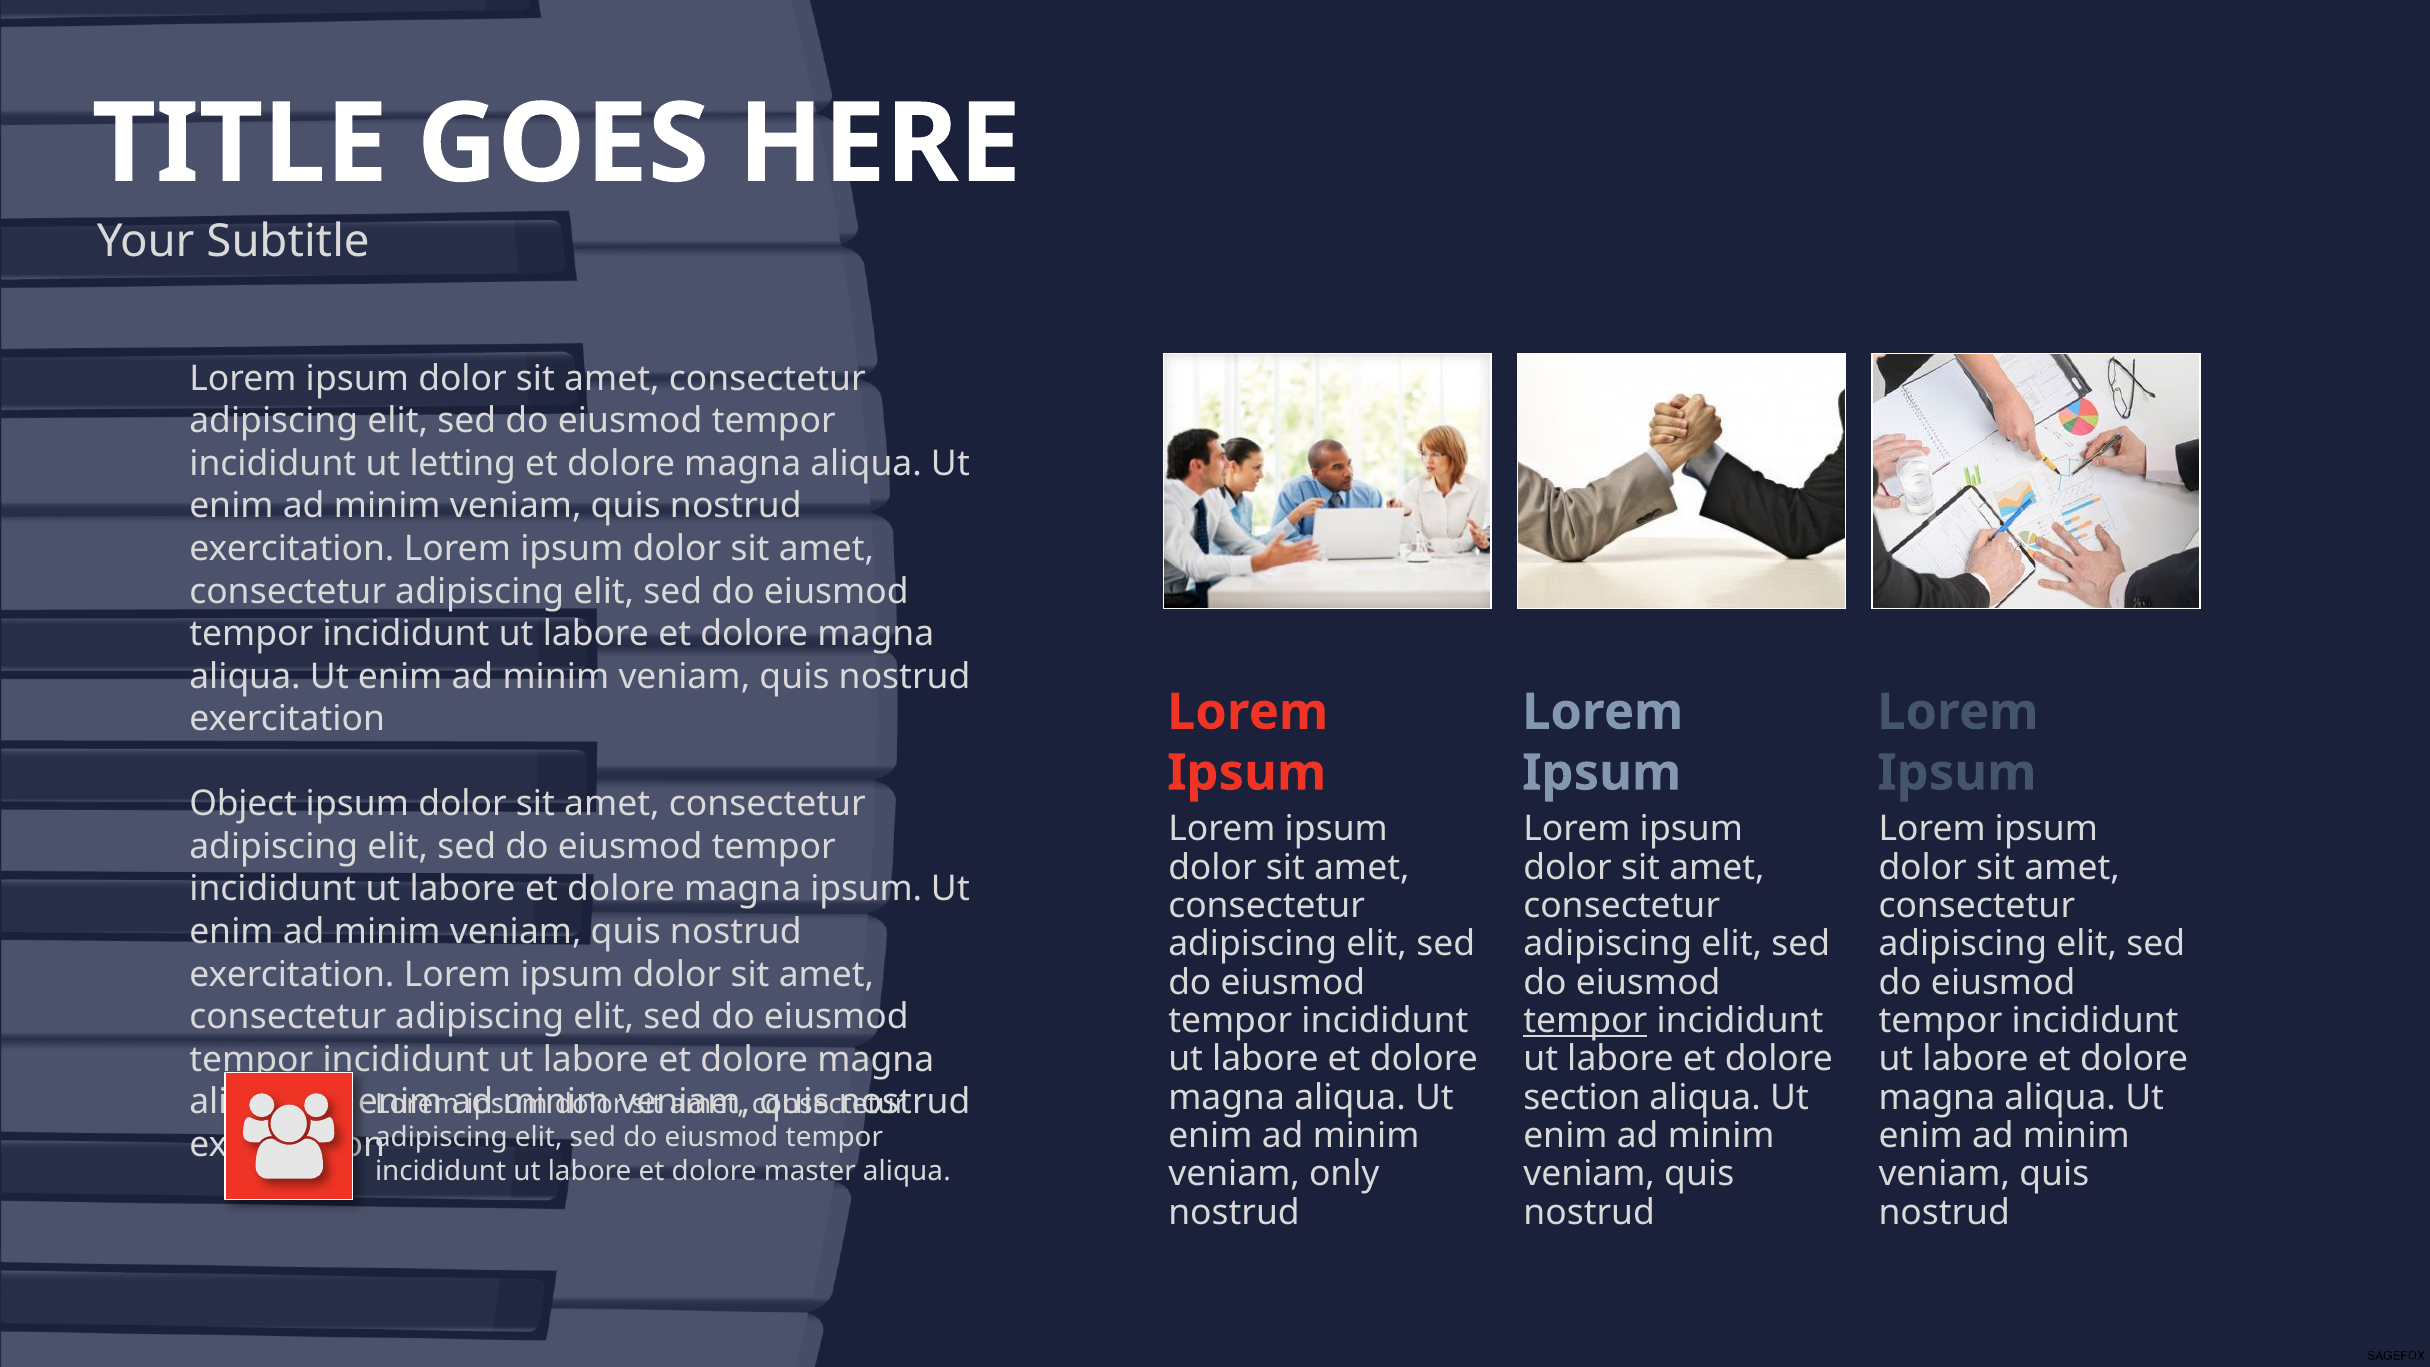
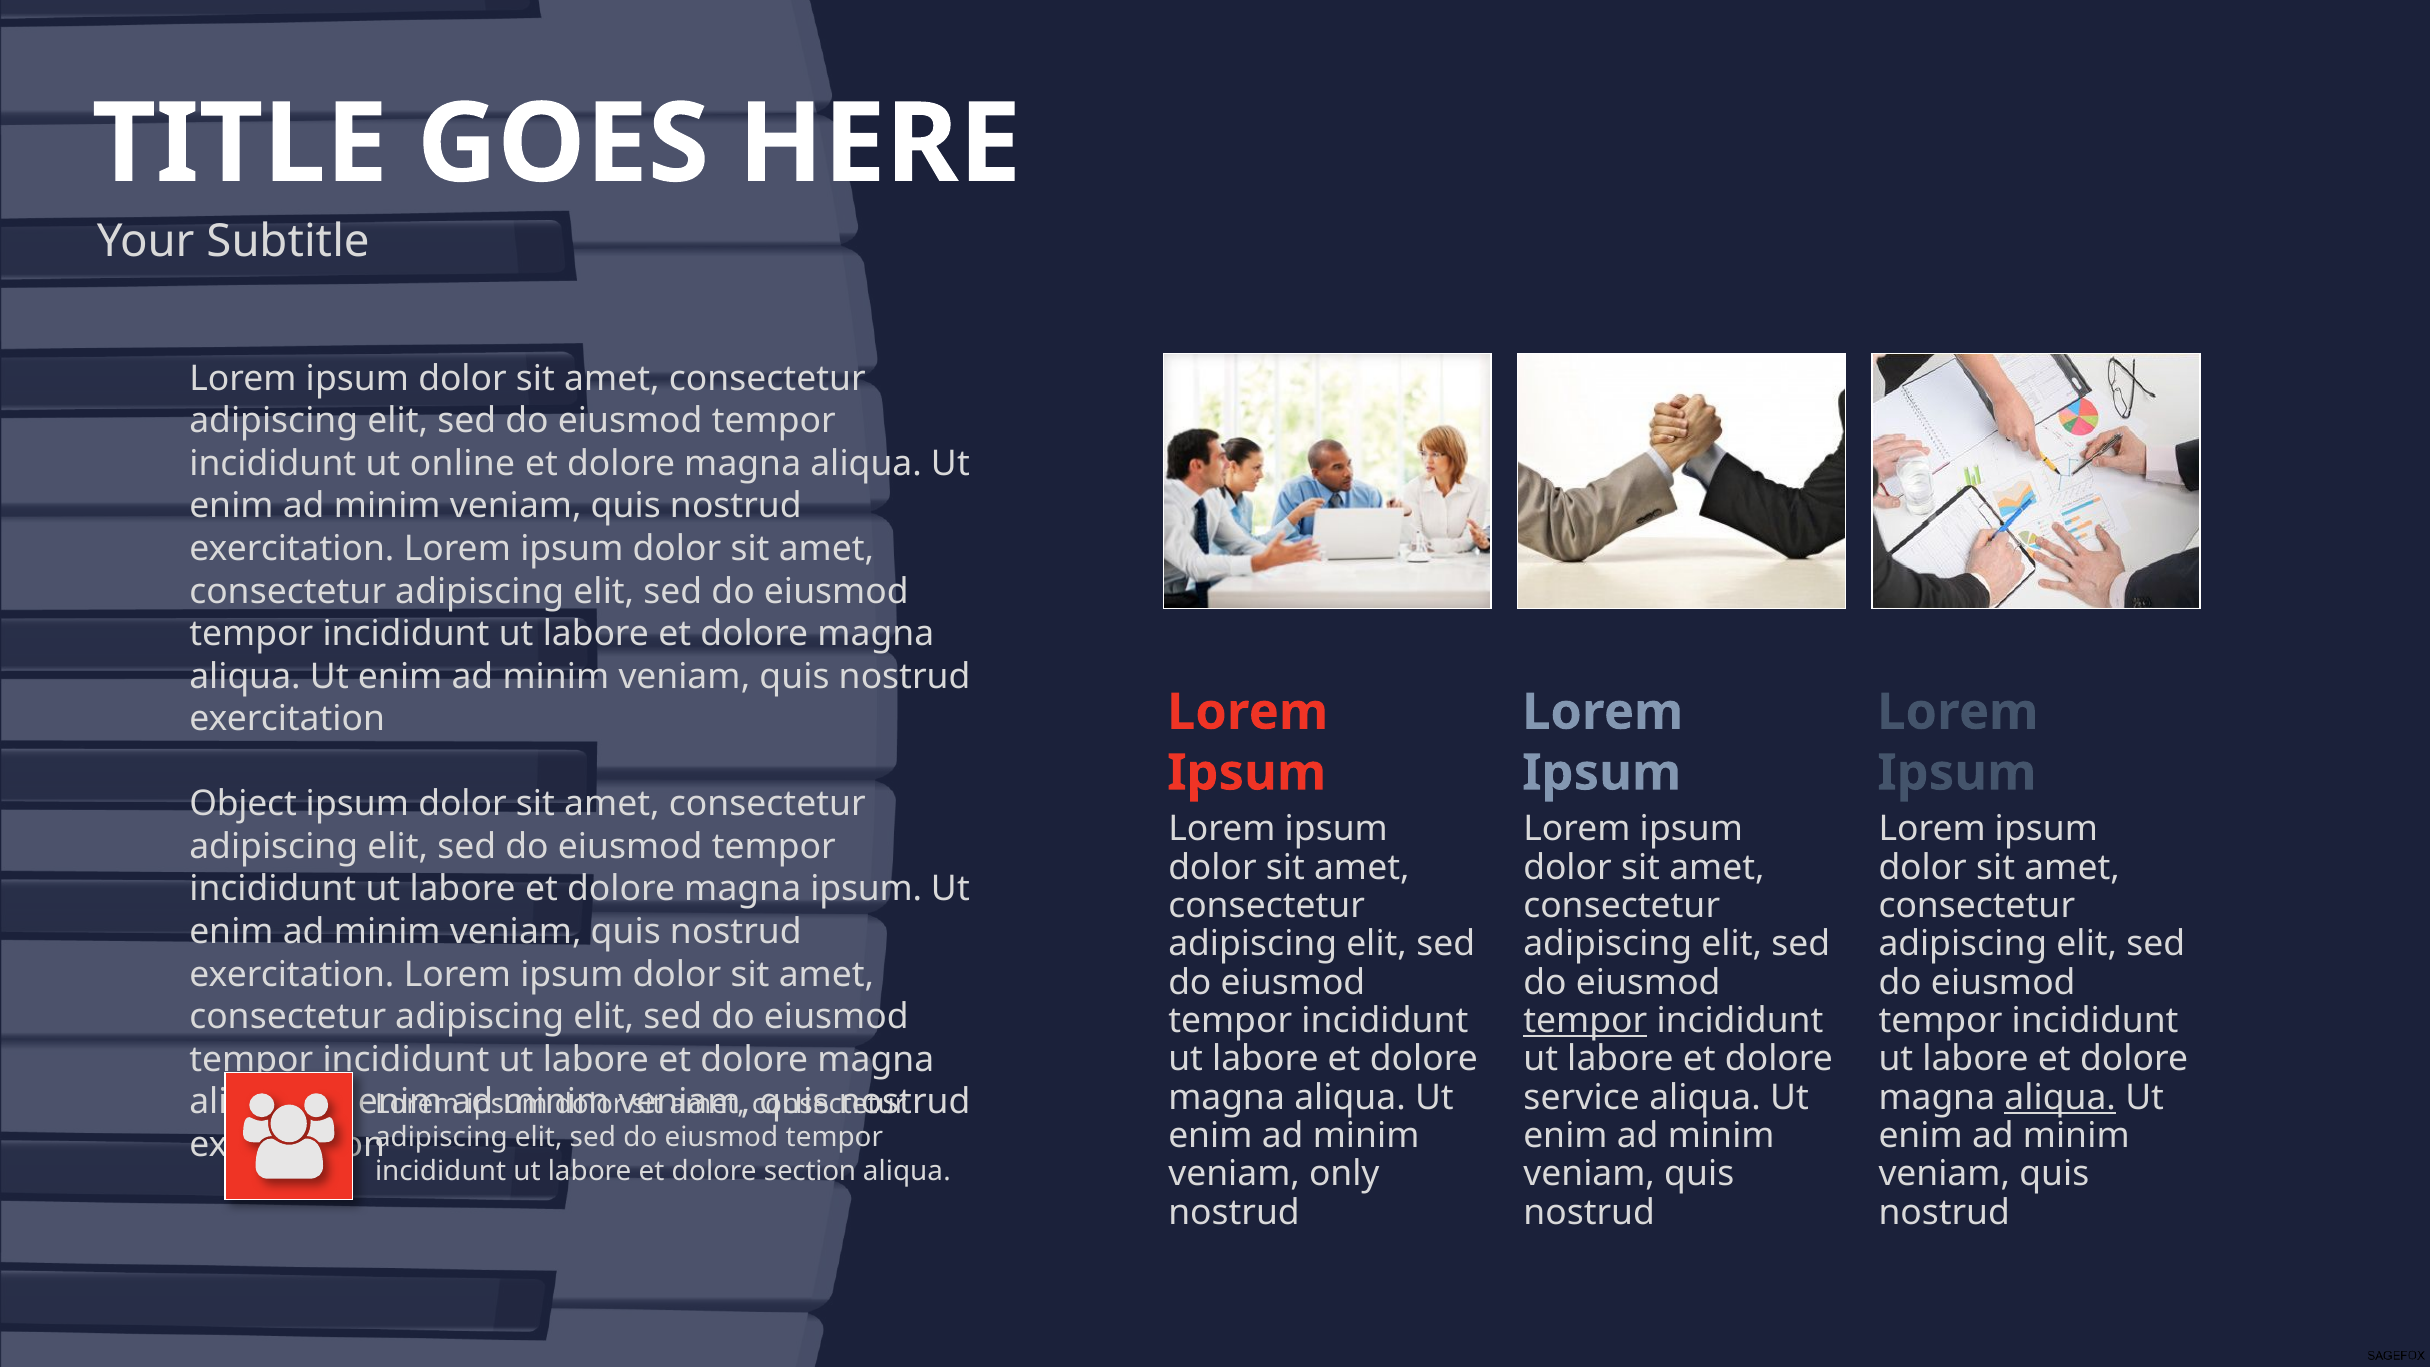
letting: letting -> online (462, 464)
section: section -> service (1582, 1097)
aliqua underline: none -> present (2060, 1097)
master: master -> section (810, 1171)
